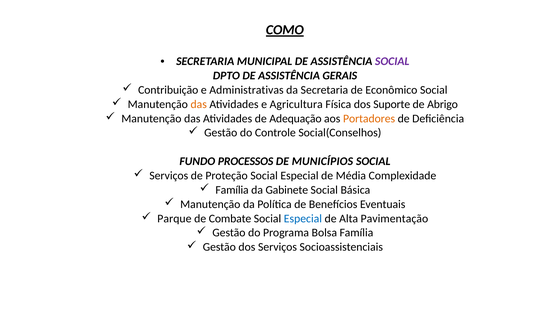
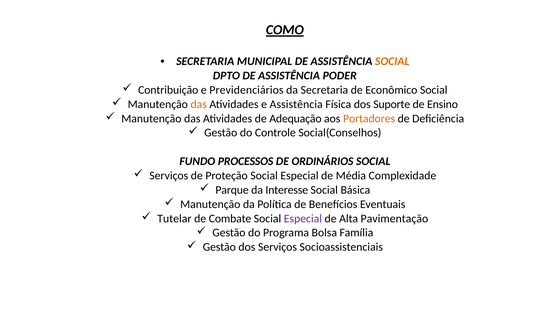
SOCIAL colour: purple -> orange (392, 61)
GERAIS: GERAIS -> PODER (340, 76)
Administrativas: Administrativas -> Previdenciários (246, 90)
e Agricultura: Agricultura -> Assistência (296, 104)
Abrigo: Abrigo -> Ensino (443, 104)
MUNICÍPIOS: MUNICÍPIOS -> ORDINÁRIOS (323, 161)
Família: Família -> Parque (232, 190)
Gabinete: Gabinete -> Interesse (287, 190)
Parque: Parque -> Tutelar (174, 219)
Especial colour: blue -> purple (303, 219)
